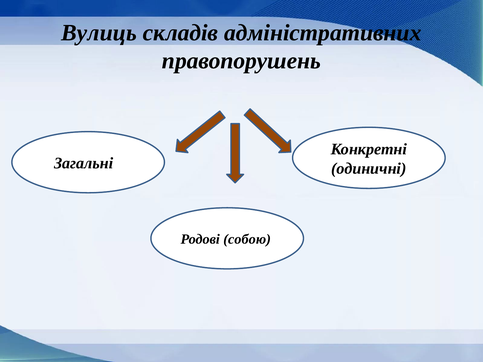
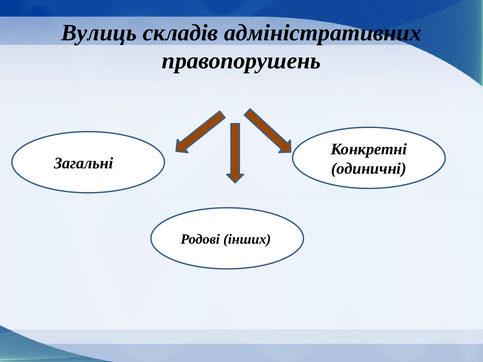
собою: собою -> інших (247, 239)
